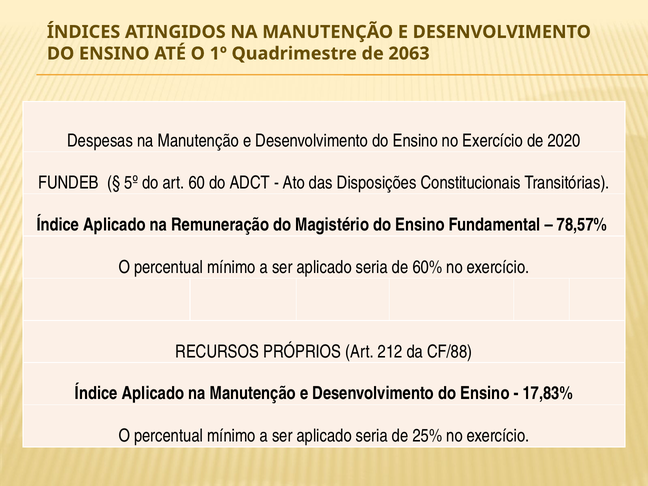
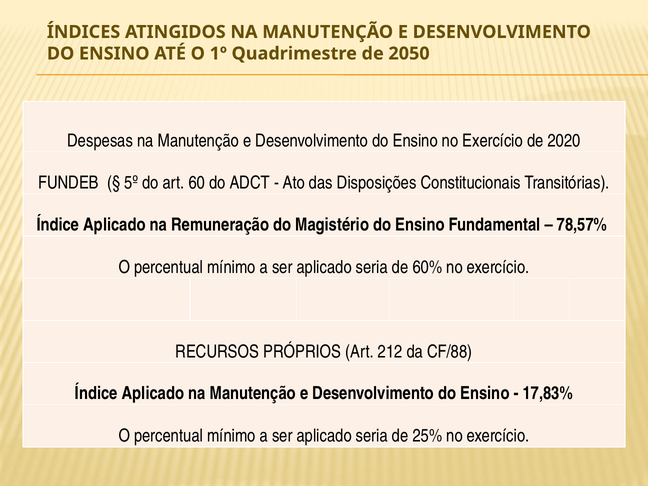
2063: 2063 -> 2050 (409, 54)
